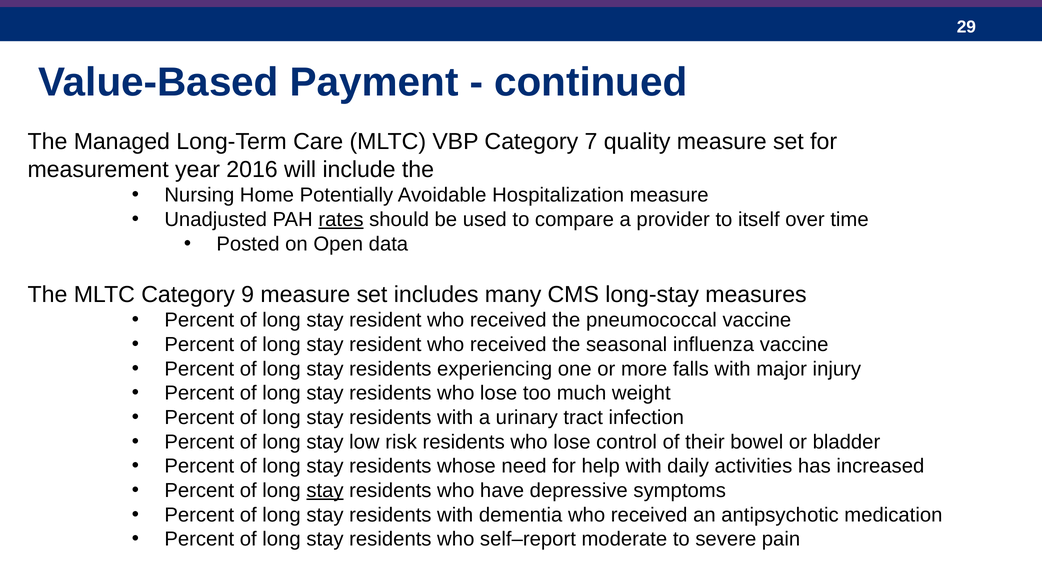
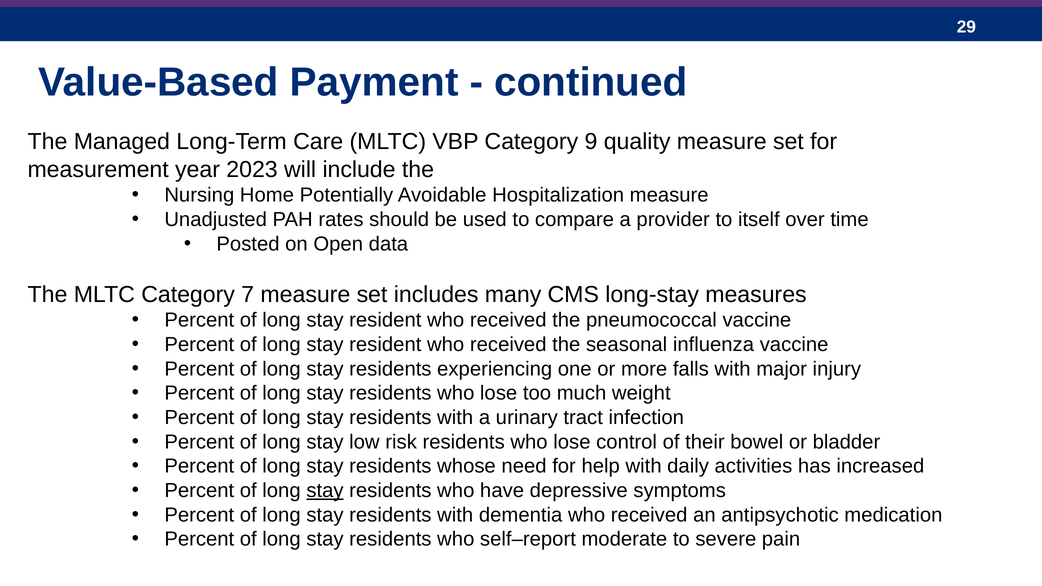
7: 7 -> 9 (591, 142)
2016: 2016 -> 2023 (252, 169)
rates underline: present -> none (341, 220)
9: 9 -> 7 (248, 295)
